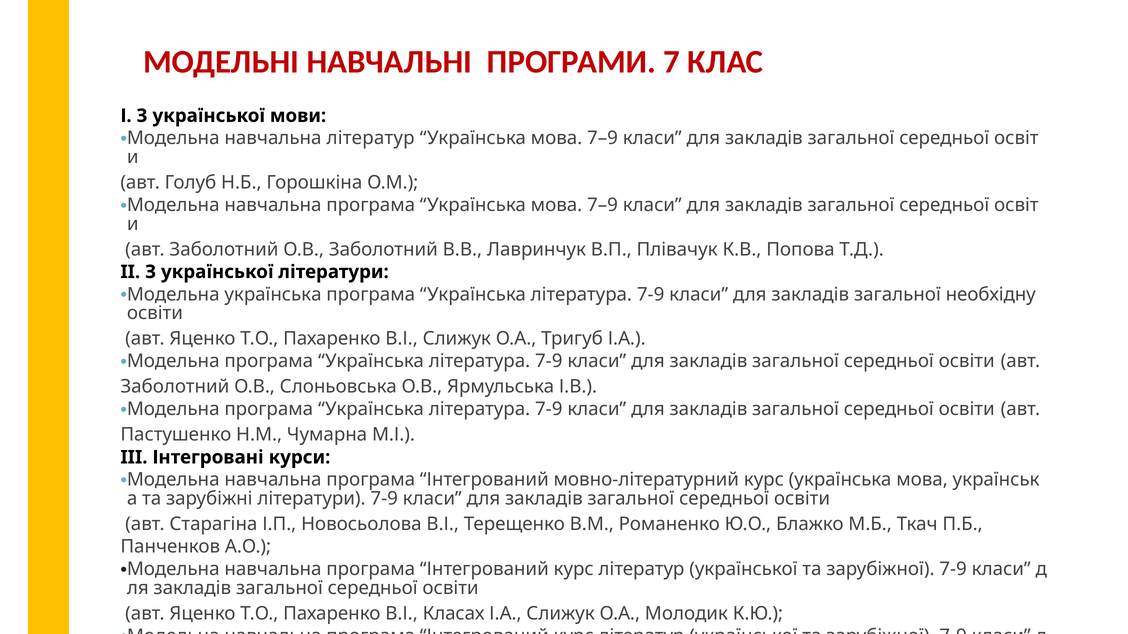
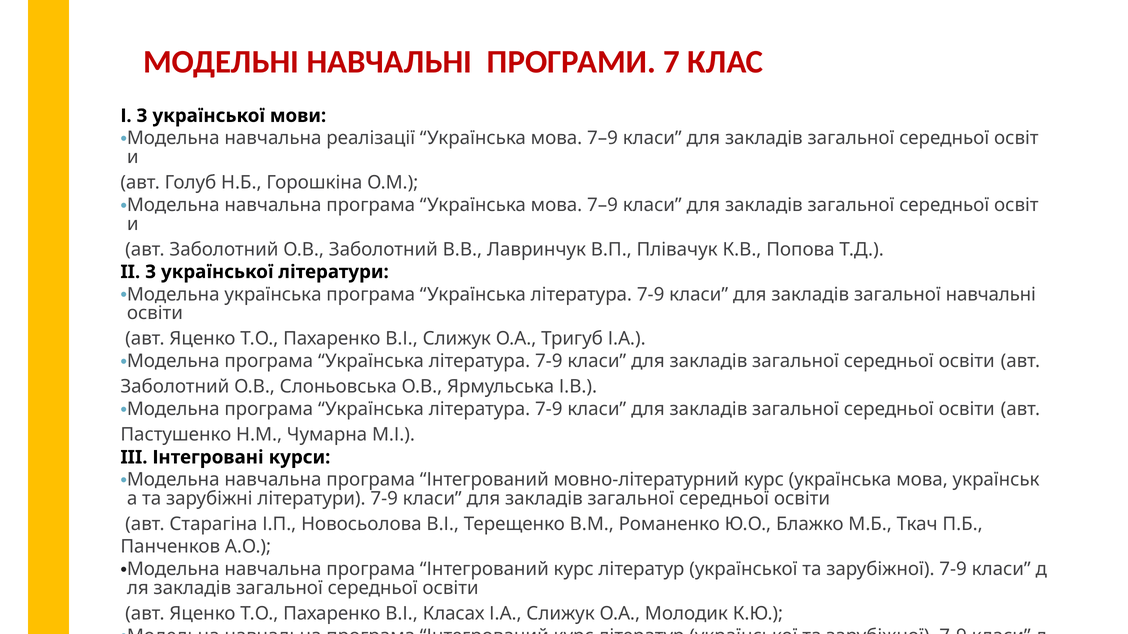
навчальна літератур: літератур -> реалізації (371, 138)
загальної необхідну: необхідну -> навчальні (991, 295)
